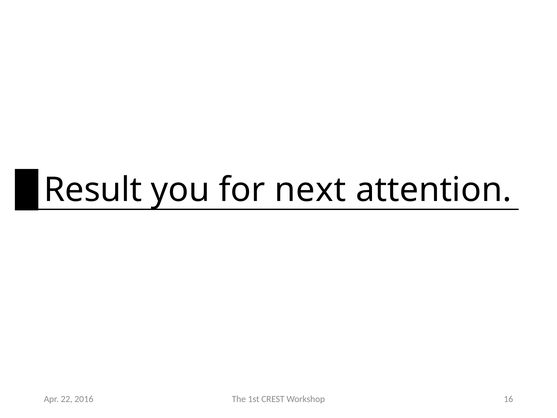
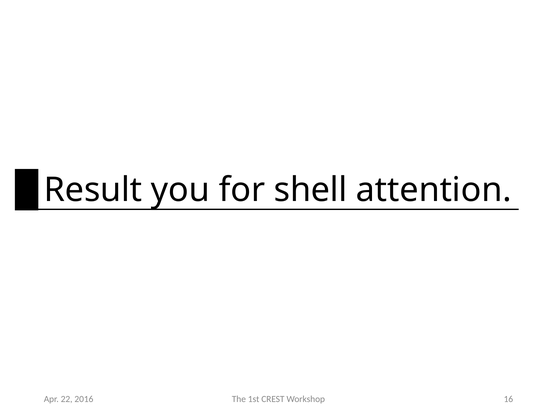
next: next -> shell (311, 190)
